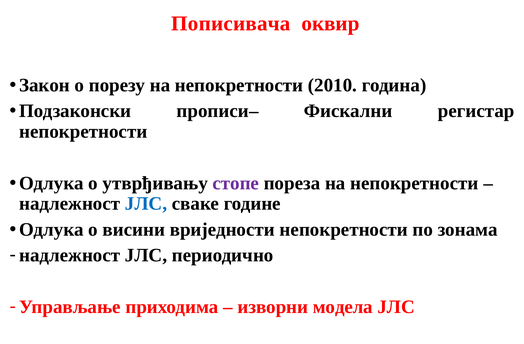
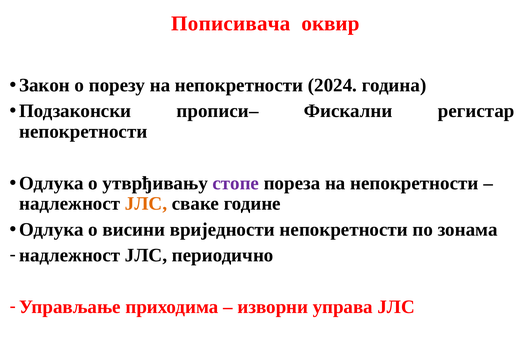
2010: 2010 -> 2024 (332, 85)
ЈЛС colour: blue -> orange (146, 204)
модела: модела -> управа (343, 307)
